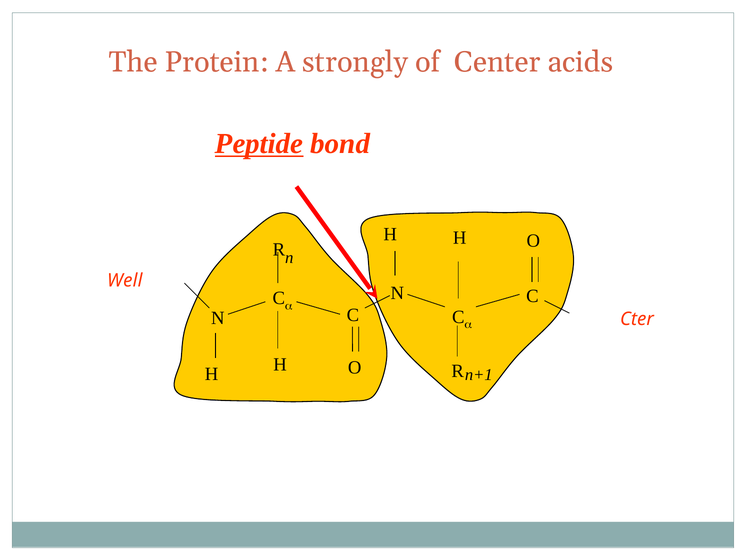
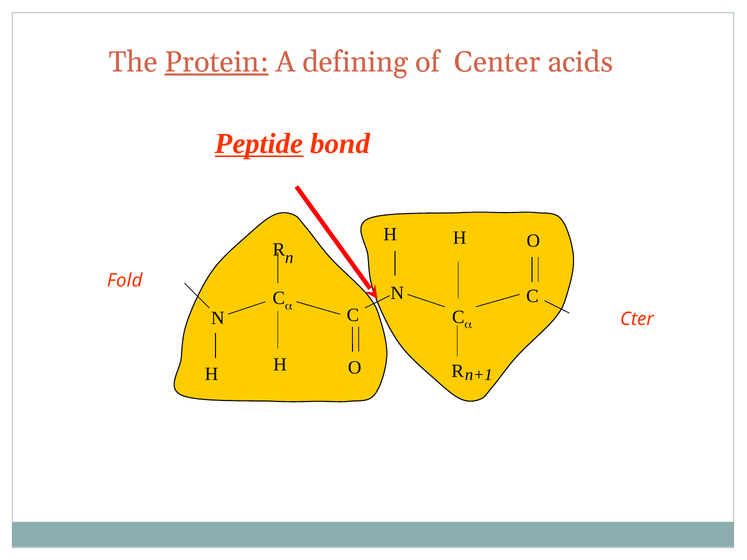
Protein underline: none -> present (217, 62)
strongly: strongly -> defining (355, 62)
Well: Well -> Fold (125, 281)
